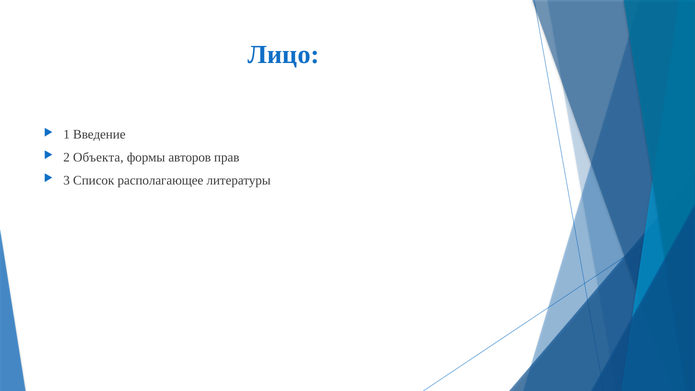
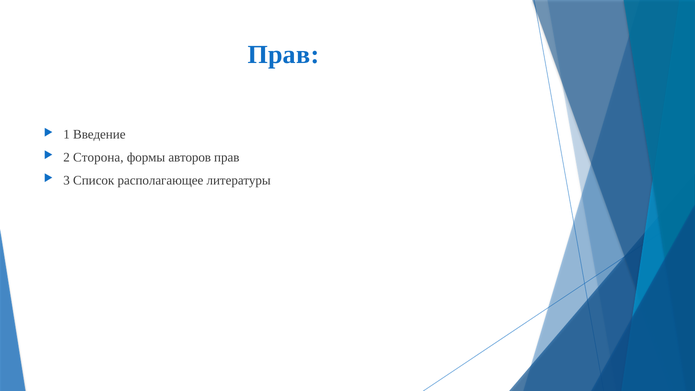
Лицо: Лицо -> Прав (284, 55)
Объекта: Объекта -> Сторона (98, 157)
